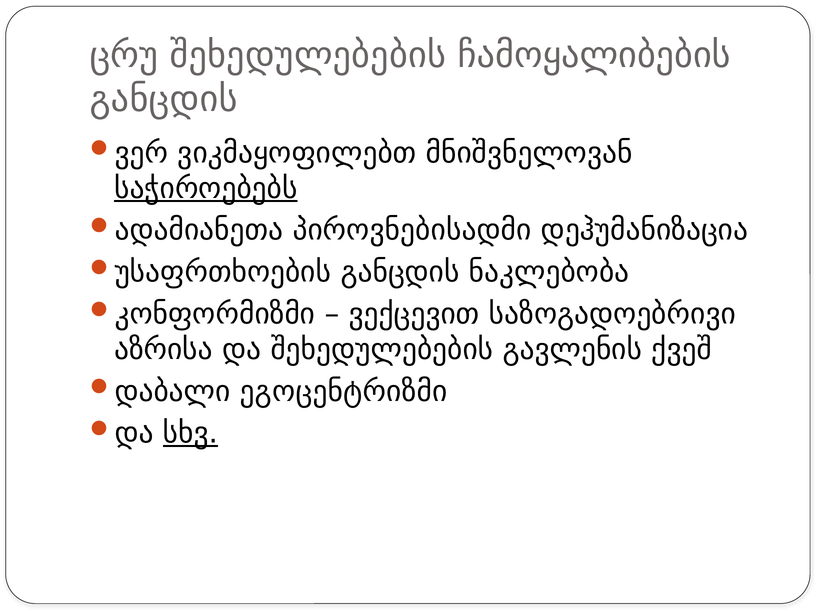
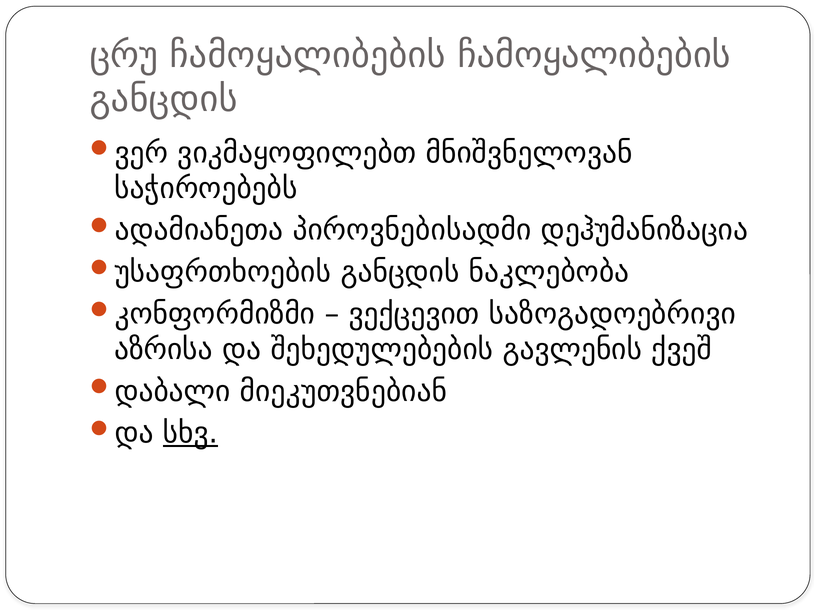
ცრუ შეხედულებების: შეხედულებების -> ჩამოყალიბების (308, 56)
საჭიროებებს underline: present -> none (206, 188)
ეგოცენტრიზმი: ეგოცენტრიზმი -> მიეკუთვნებიან (344, 391)
